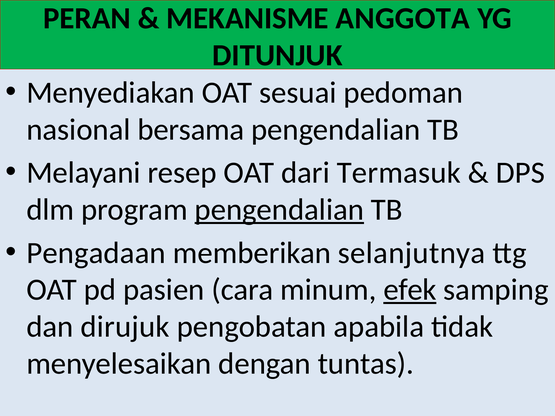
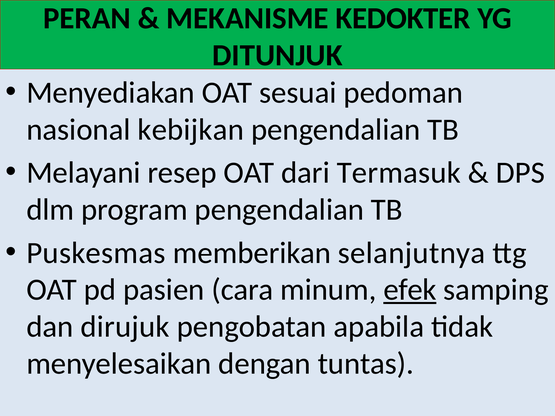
ANGGOTA: ANGGOTA -> KEDOKTER (403, 18)
bersama: bersama -> kebijkan (191, 130)
pengendalian underline: present -> none (279, 210)
Pengadaan: Pengadaan -> Puskesmas (96, 253)
